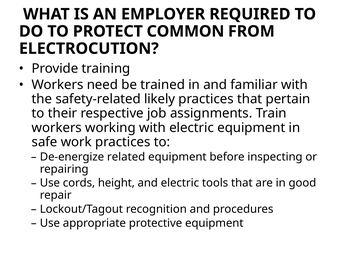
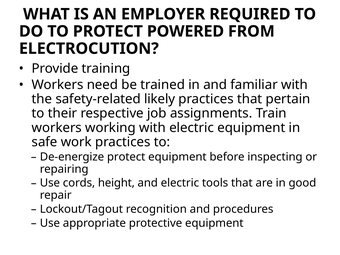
COMMON: COMMON -> POWERED (185, 31)
De-energize related: related -> protect (126, 157)
